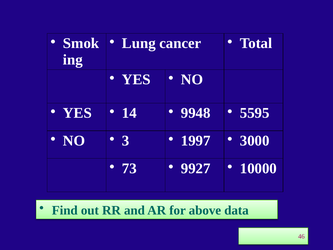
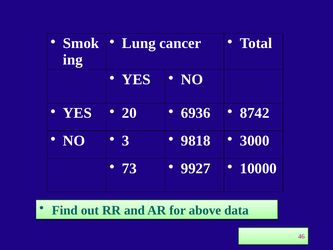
14: 14 -> 20 (129, 113)
9948: 9948 -> 6936 (196, 113)
5595: 5595 -> 8742 (255, 113)
1997: 1997 -> 9818 (196, 141)
